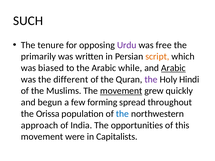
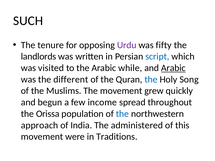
free: free -> fifty (164, 45)
primarily: primarily -> landlords (39, 57)
script colour: orange -> blue (157, 57)
biased: biased -> visited (51, 68)
the colour: purple -> blue (151, 80)
Hindi: Hindi -> Song (189, 80)
movement underline: present -> none (121, 91)
forming: forming -> income (102, 102)
opportunities: opportunities -> administered (137, 125)
Capitalists: Capitalists -> Traditions (117, 137)
